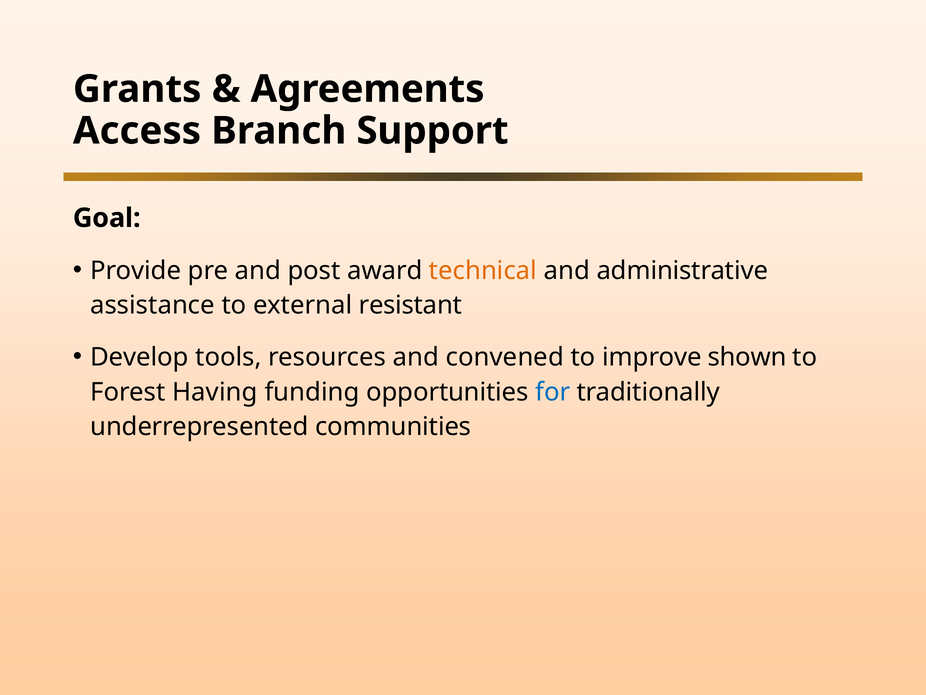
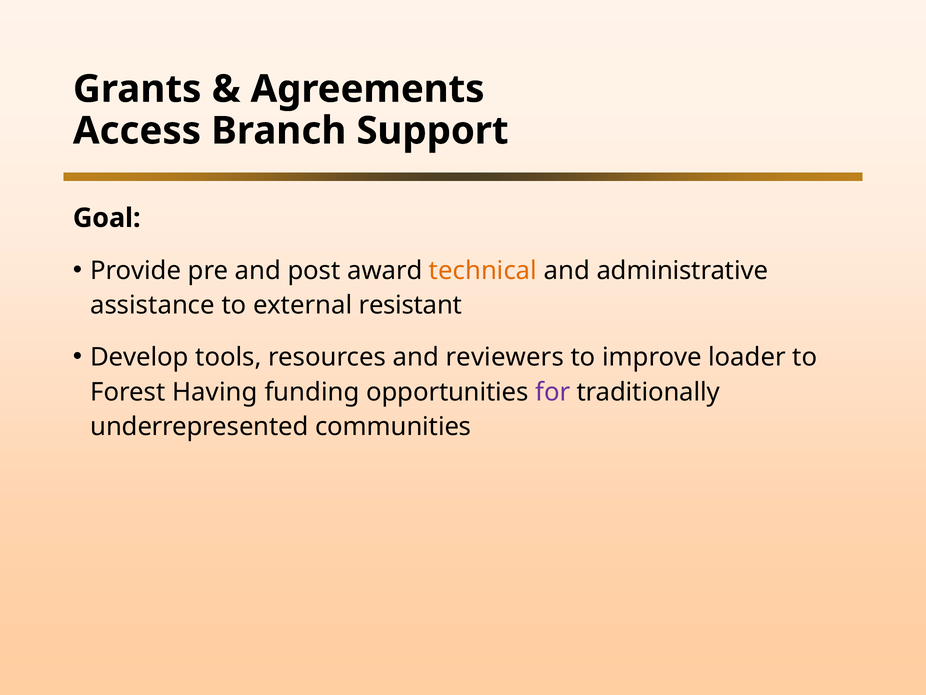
convened: convened -> reviewers (505, 357)
shown: shown -> loader (747, 357)
for colour: blue -> purple (553, 392)
